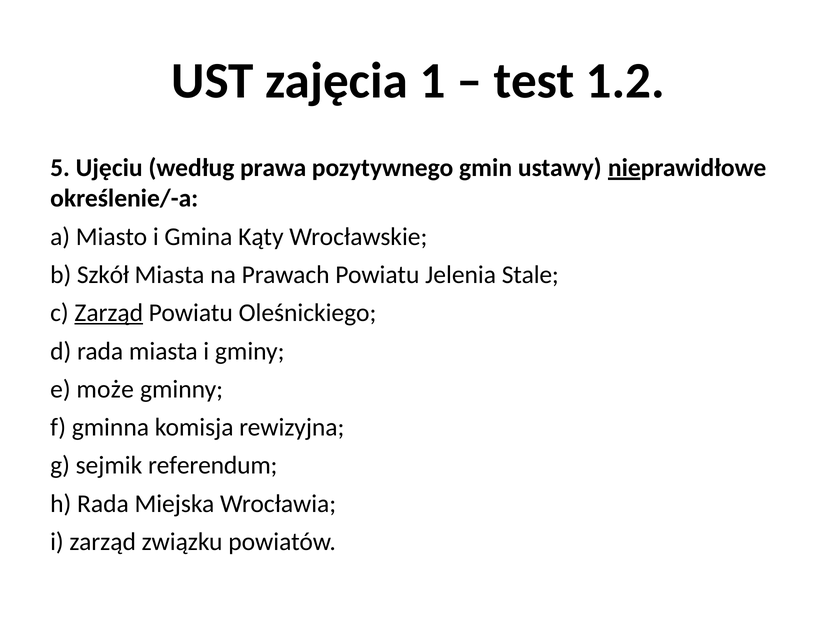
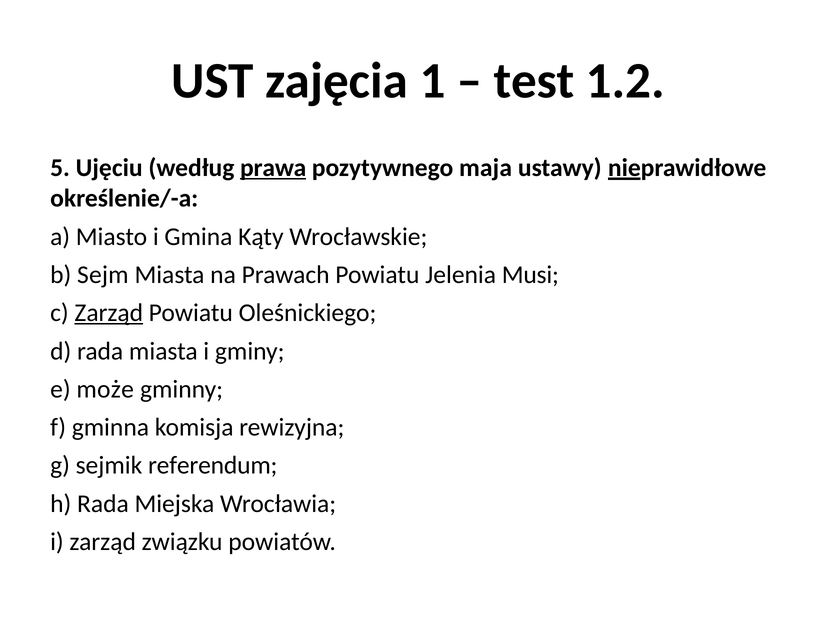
prawa underline: none -> present (273, 168)
gmin: gmin -> maja (486, 168)
Szkół: Szkół -> Sejm (103, 275)
Stale: Stale -> Musi (530, 275)
